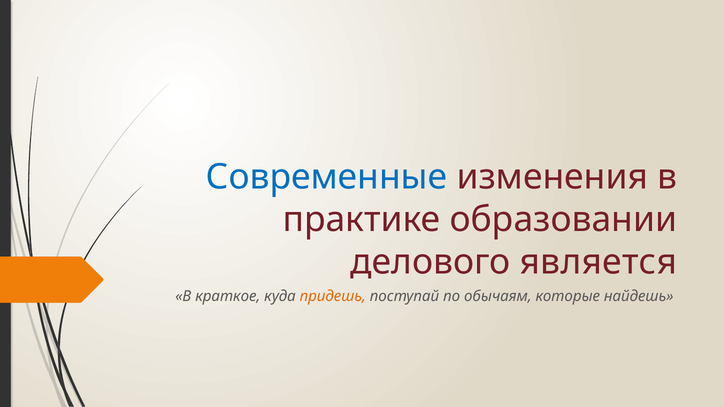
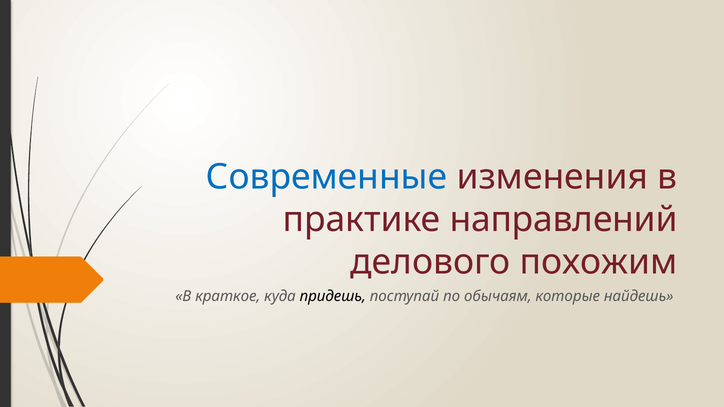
образовании: образовании -> направлений (564, 220)
является: является -> похожим (599, 262)
придешь colour: orange -> black (333, 297)
